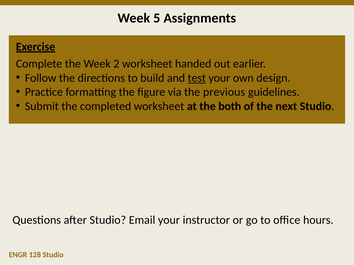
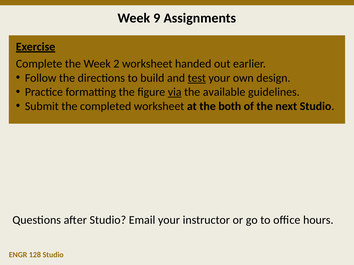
5: 5 -> 9 (157, 18)
via underline: none -> present (175, 92)
previous: previous -> available (224, 92)
